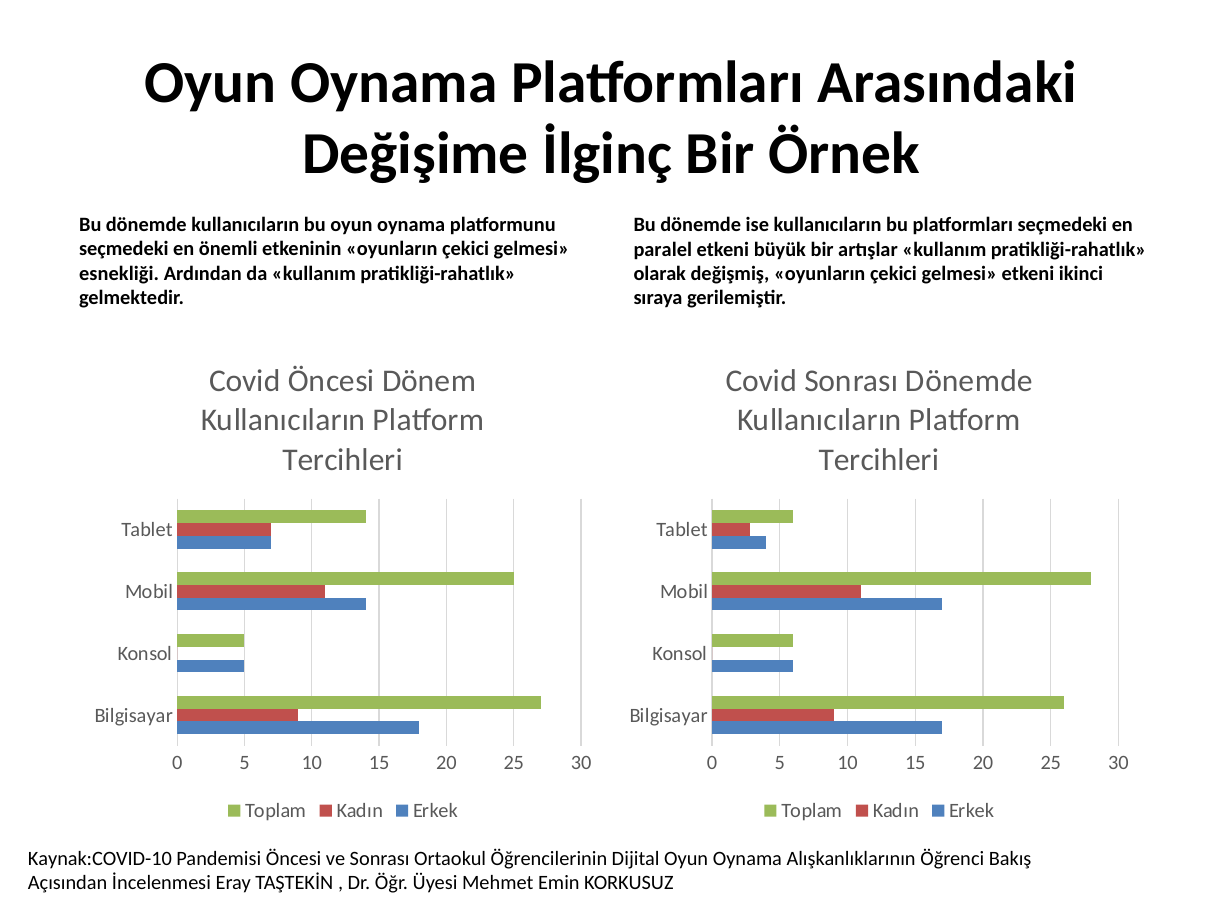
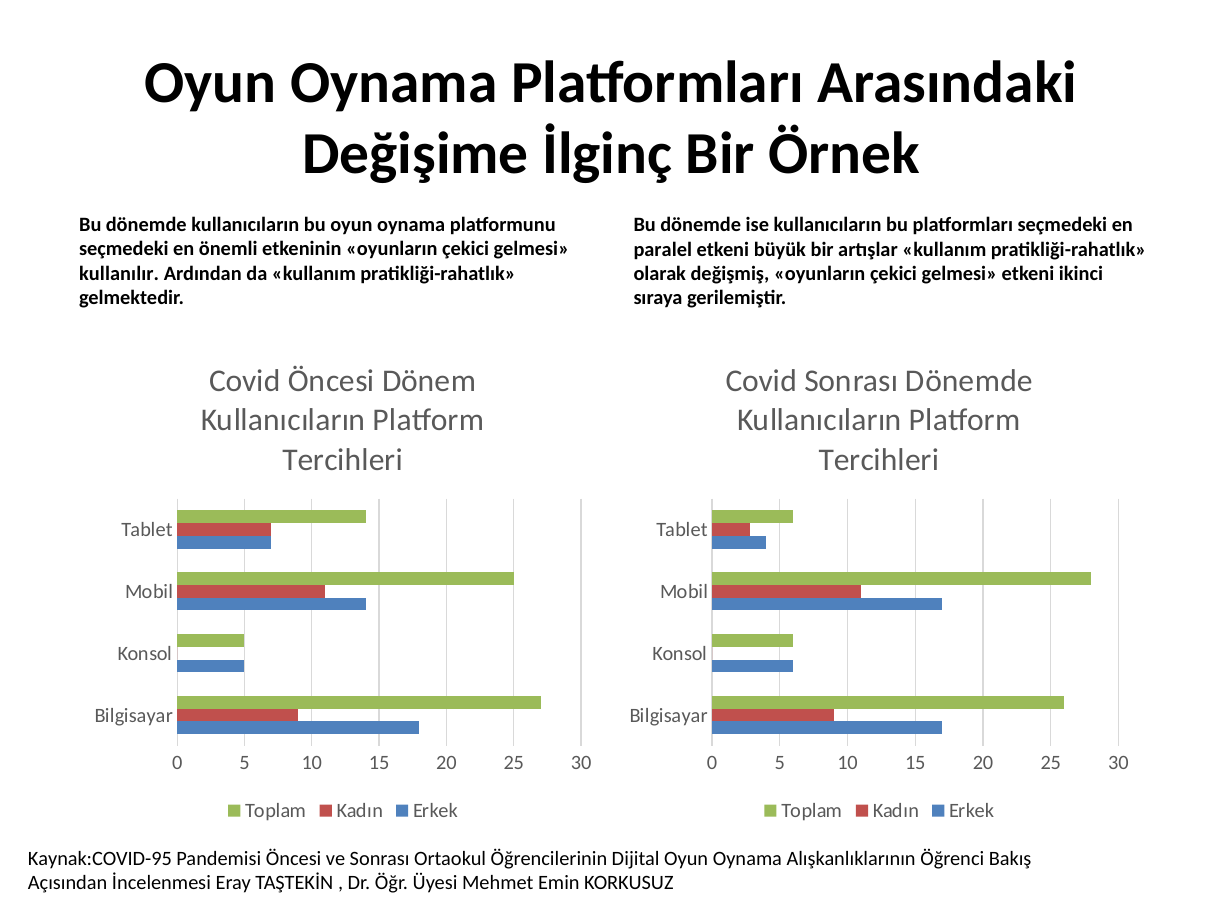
esnekliği: esnekliği -> kullanılır (119, 273)
Kaynak:COVID-10: Kaynak:COVID-10 -> Kaynak:COVID-95 (100, 859)
